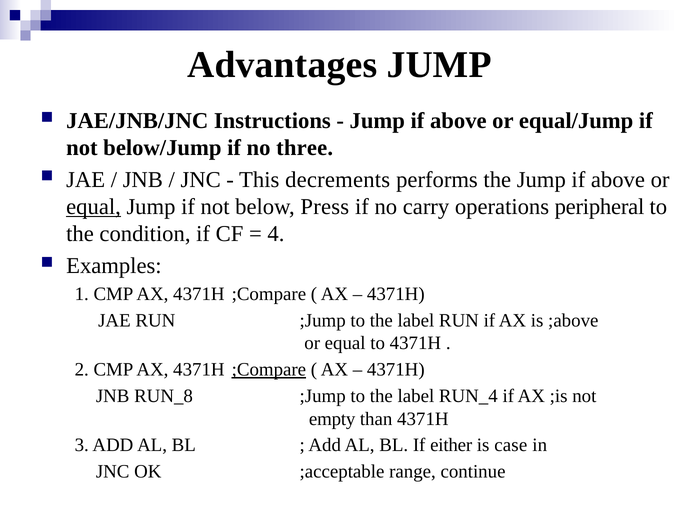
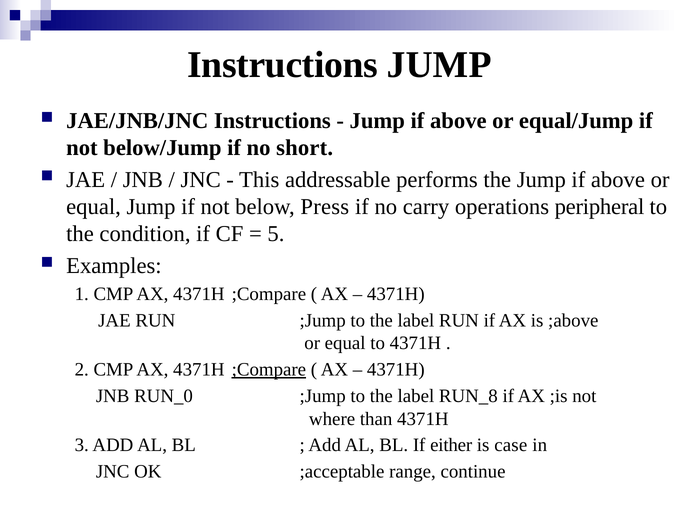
Advantages: Advantages -> Instructions (283, 65)
three: three -> short (305, 148)
decrements: decrements -> addressable (338, 179)
equal underline: present -> none (94, 206)
4: 4 -> 5 (276, 234)
RUN_8: RUN_8 -> RUN_0 (164, 396)
RUN_4: RUN_4 -> RUN_8 (468, 396)
empty: empty -> where (332, 418)
